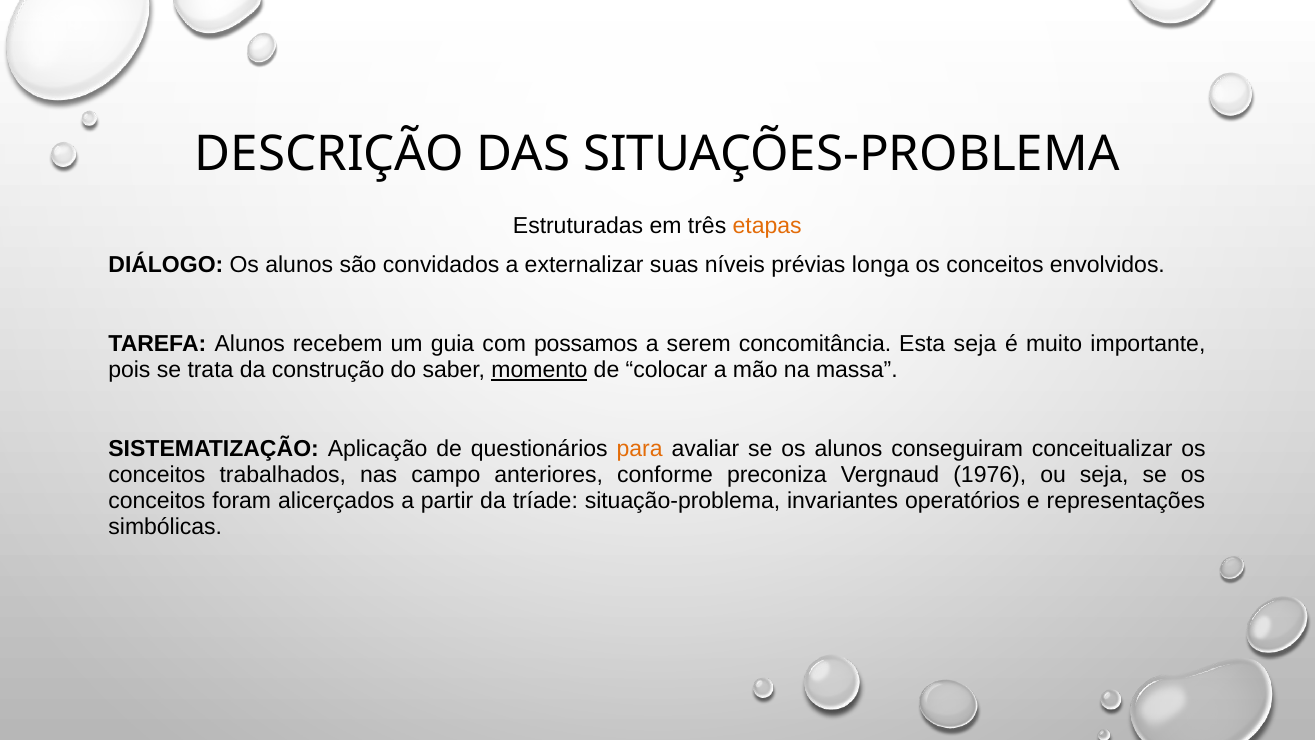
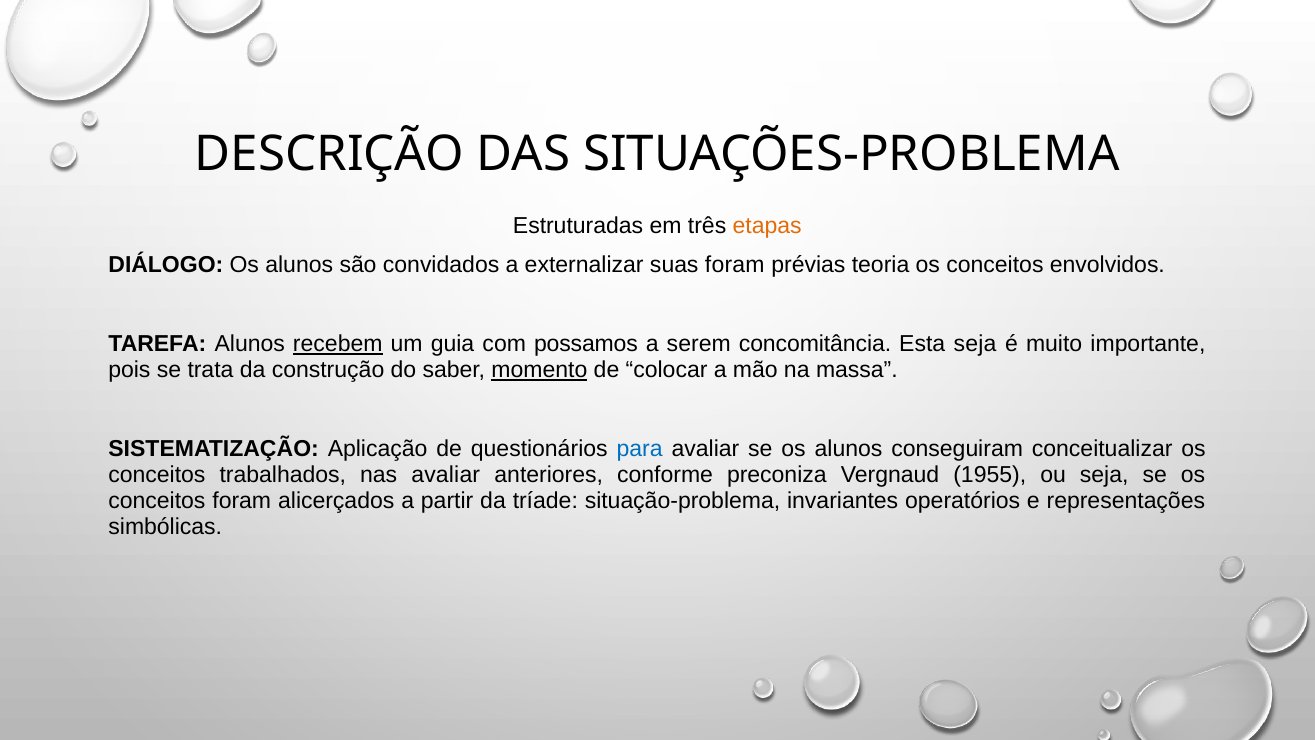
suas níveis: níveis -> foram (735, 265)
longa: longa -> teoria (881, 265)
recebem underline: none -> present (338, 344)
para colour: orange -> blue (640, 449)
nas campo: campo -> avaliar (446, 475)
1976: 1976 -> 1955 (990, 475)
